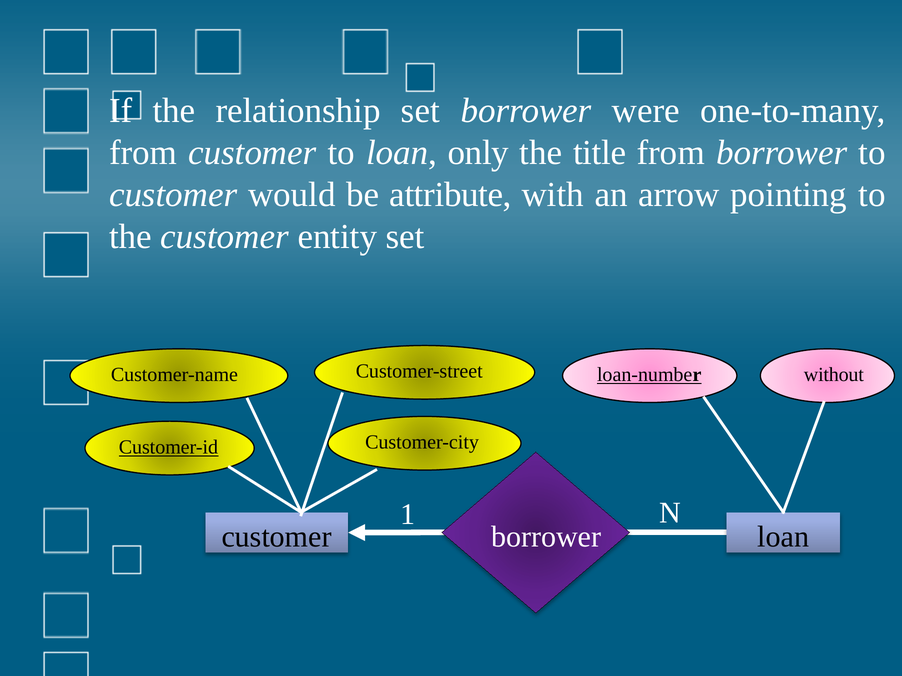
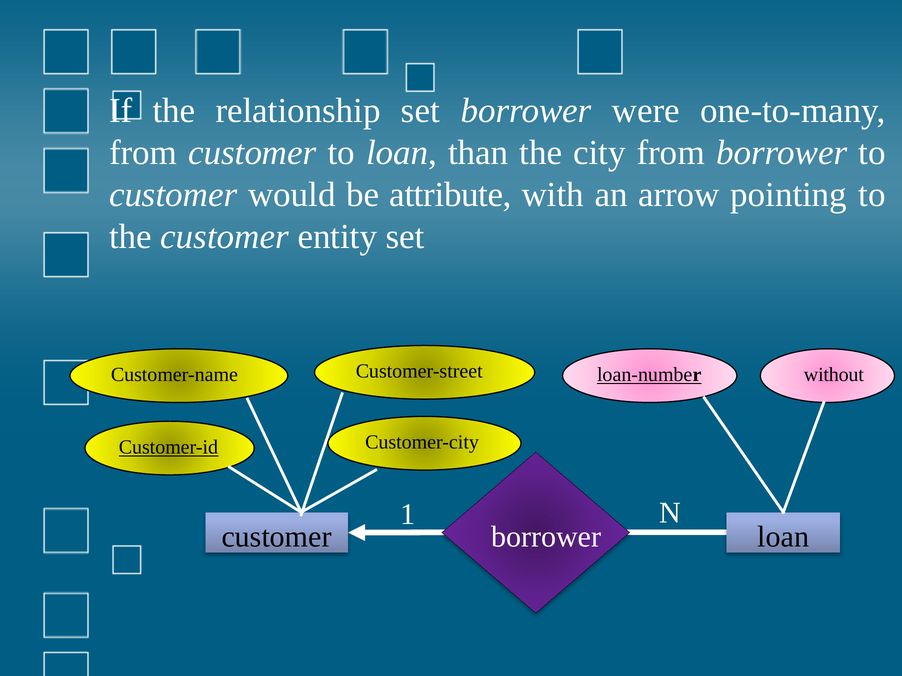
only: only -> than (478, 153)
title: title -> city (599, 153)
